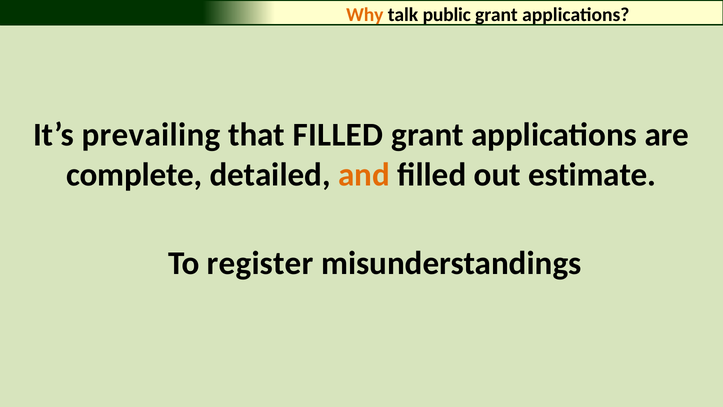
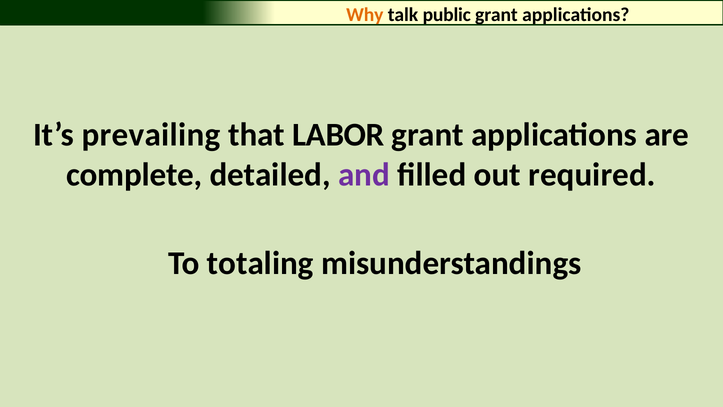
that FILLED: FILLED -> LABOR (338, 135)
and colour: orange -> purple (364, 175)
estimate: estimate -> required (592, 175)
register: register -> totaling (260, 263)
